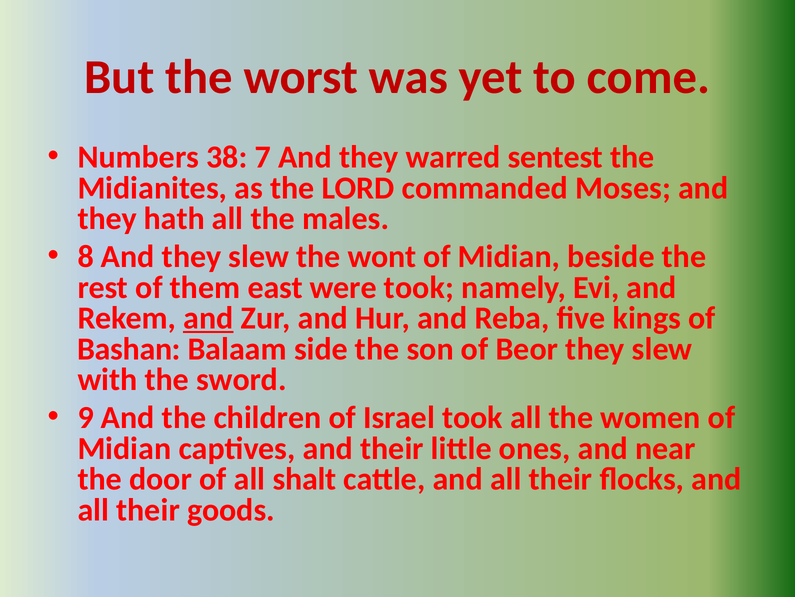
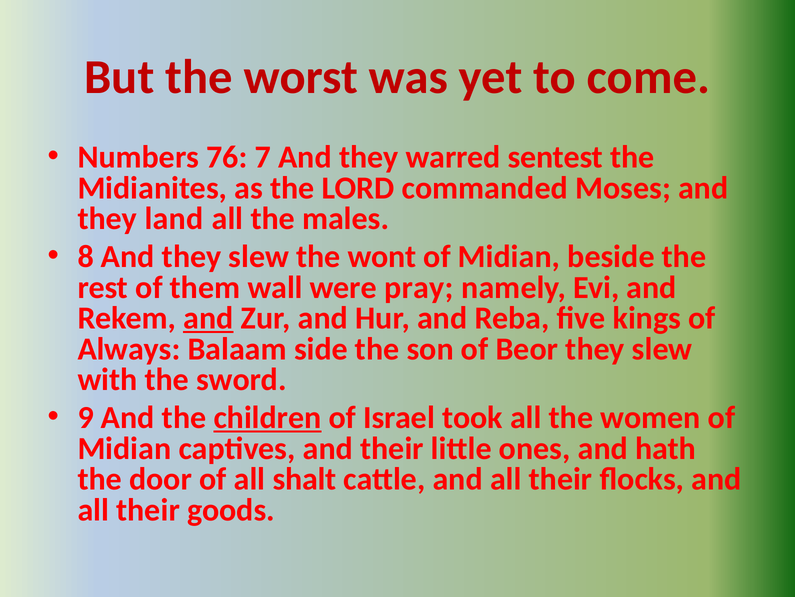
38: 38 -> 76 (227, 157)
hath: hath -> land (174, 219)
east: east -> wall (275, 287)
were took: took -> pray (419, 287)
Bashan: Bashan -> Always (129, 349)
children underline: none -> present (267, 417)
near: near -> hath (665, 448)
